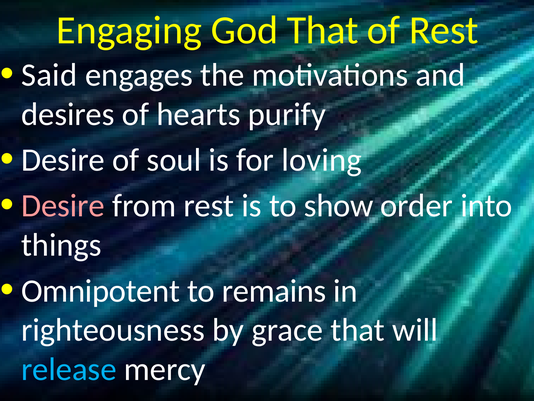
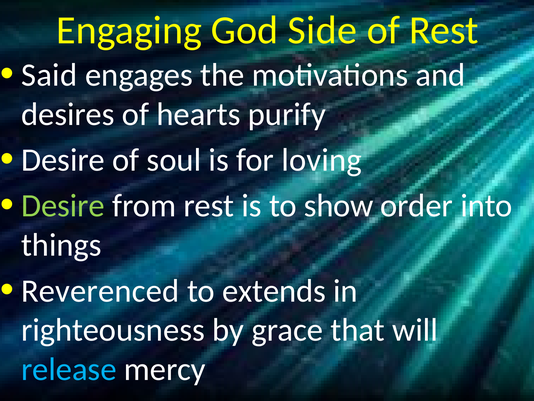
God That: That -> Side (322, 30)
Desire colour: pink -> light green (63, 206)
Omnipotent: Omnipotent -> Reverenced (100, 291)
remains: remains -> extends (274, 291)
